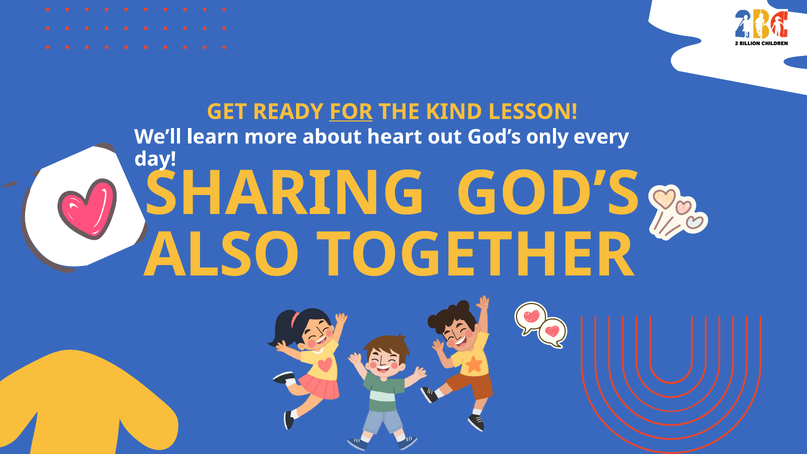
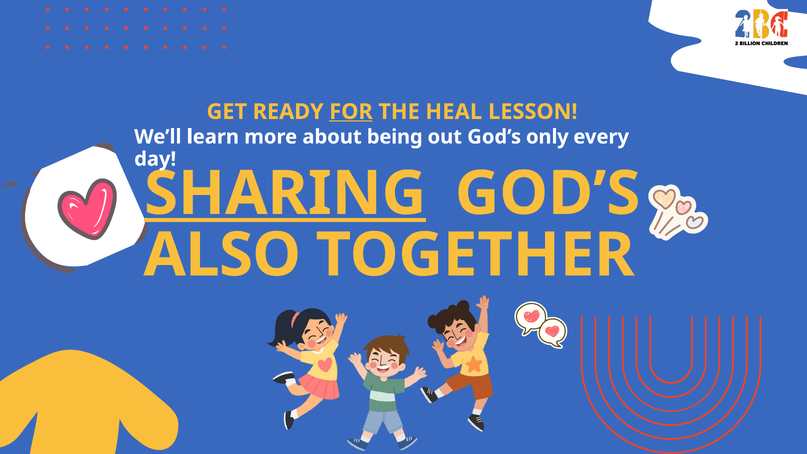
KIND: KIND -> HEAL (454, 112)
heart: heart -> being (395, 137)
SHARING underline: none -> present (285, 194)
